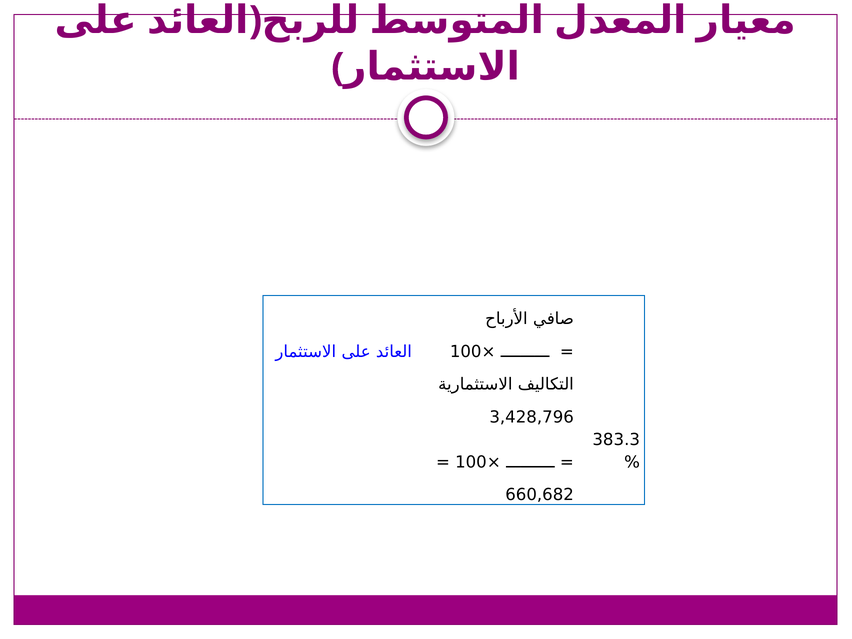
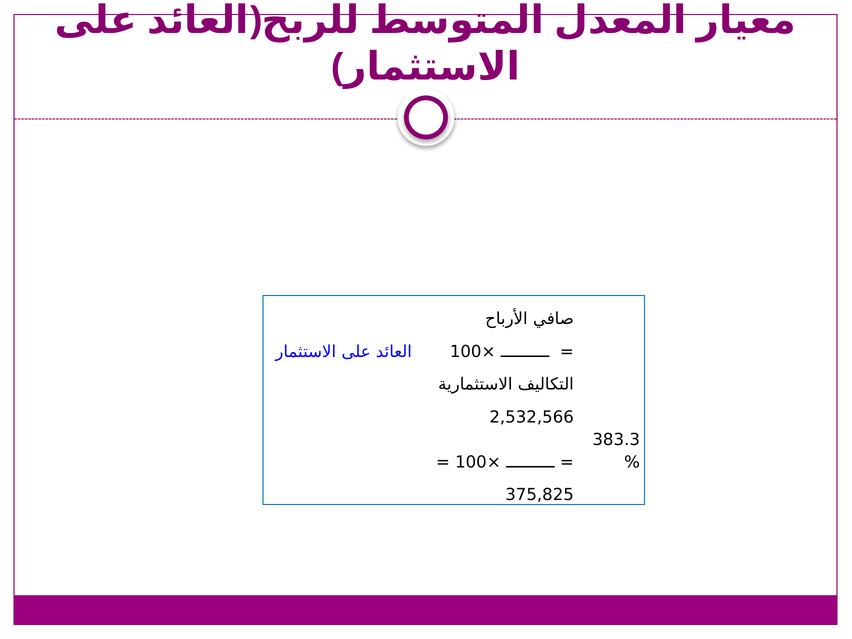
3,428,796: 3,428,796 -> 2,532,566 (532, 417)
660,682: 660,682 -> 375,825 (540, 495)
